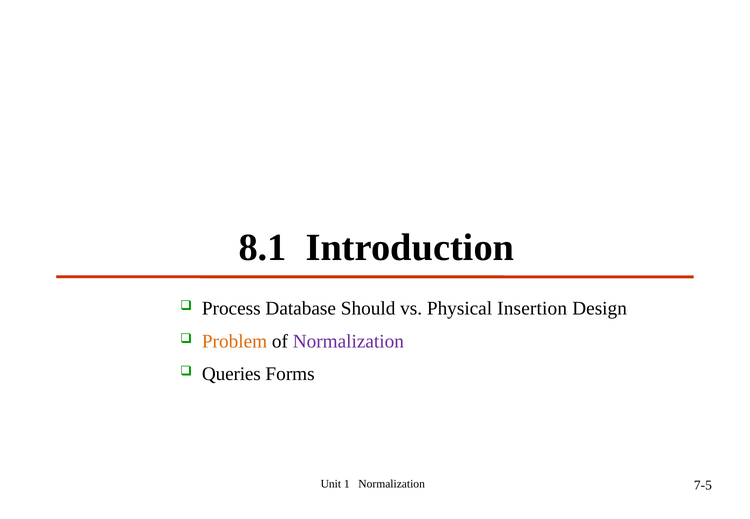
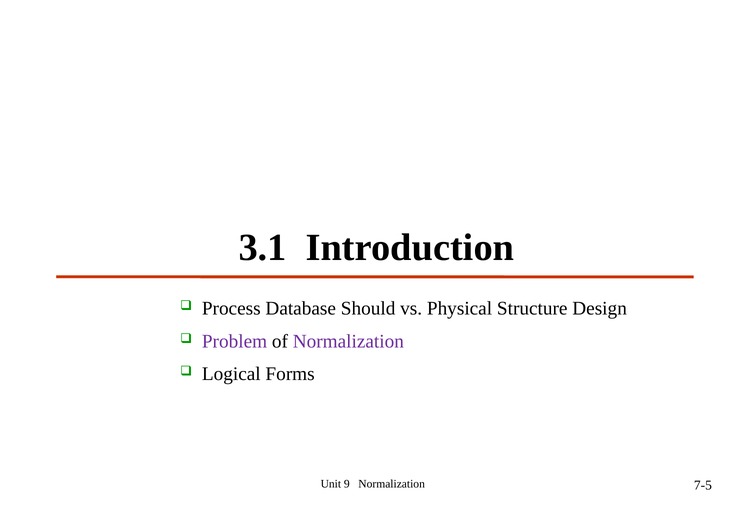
8.1: 8.1 -> 3.1 (263, 248)
Insertion: Insertion -> Structure (532, 309)
Problem colour: orange -> purple (235, 341)
Queries: Queries -> Logical (231, 374)
1: 1 -> 9 (347, 484)
